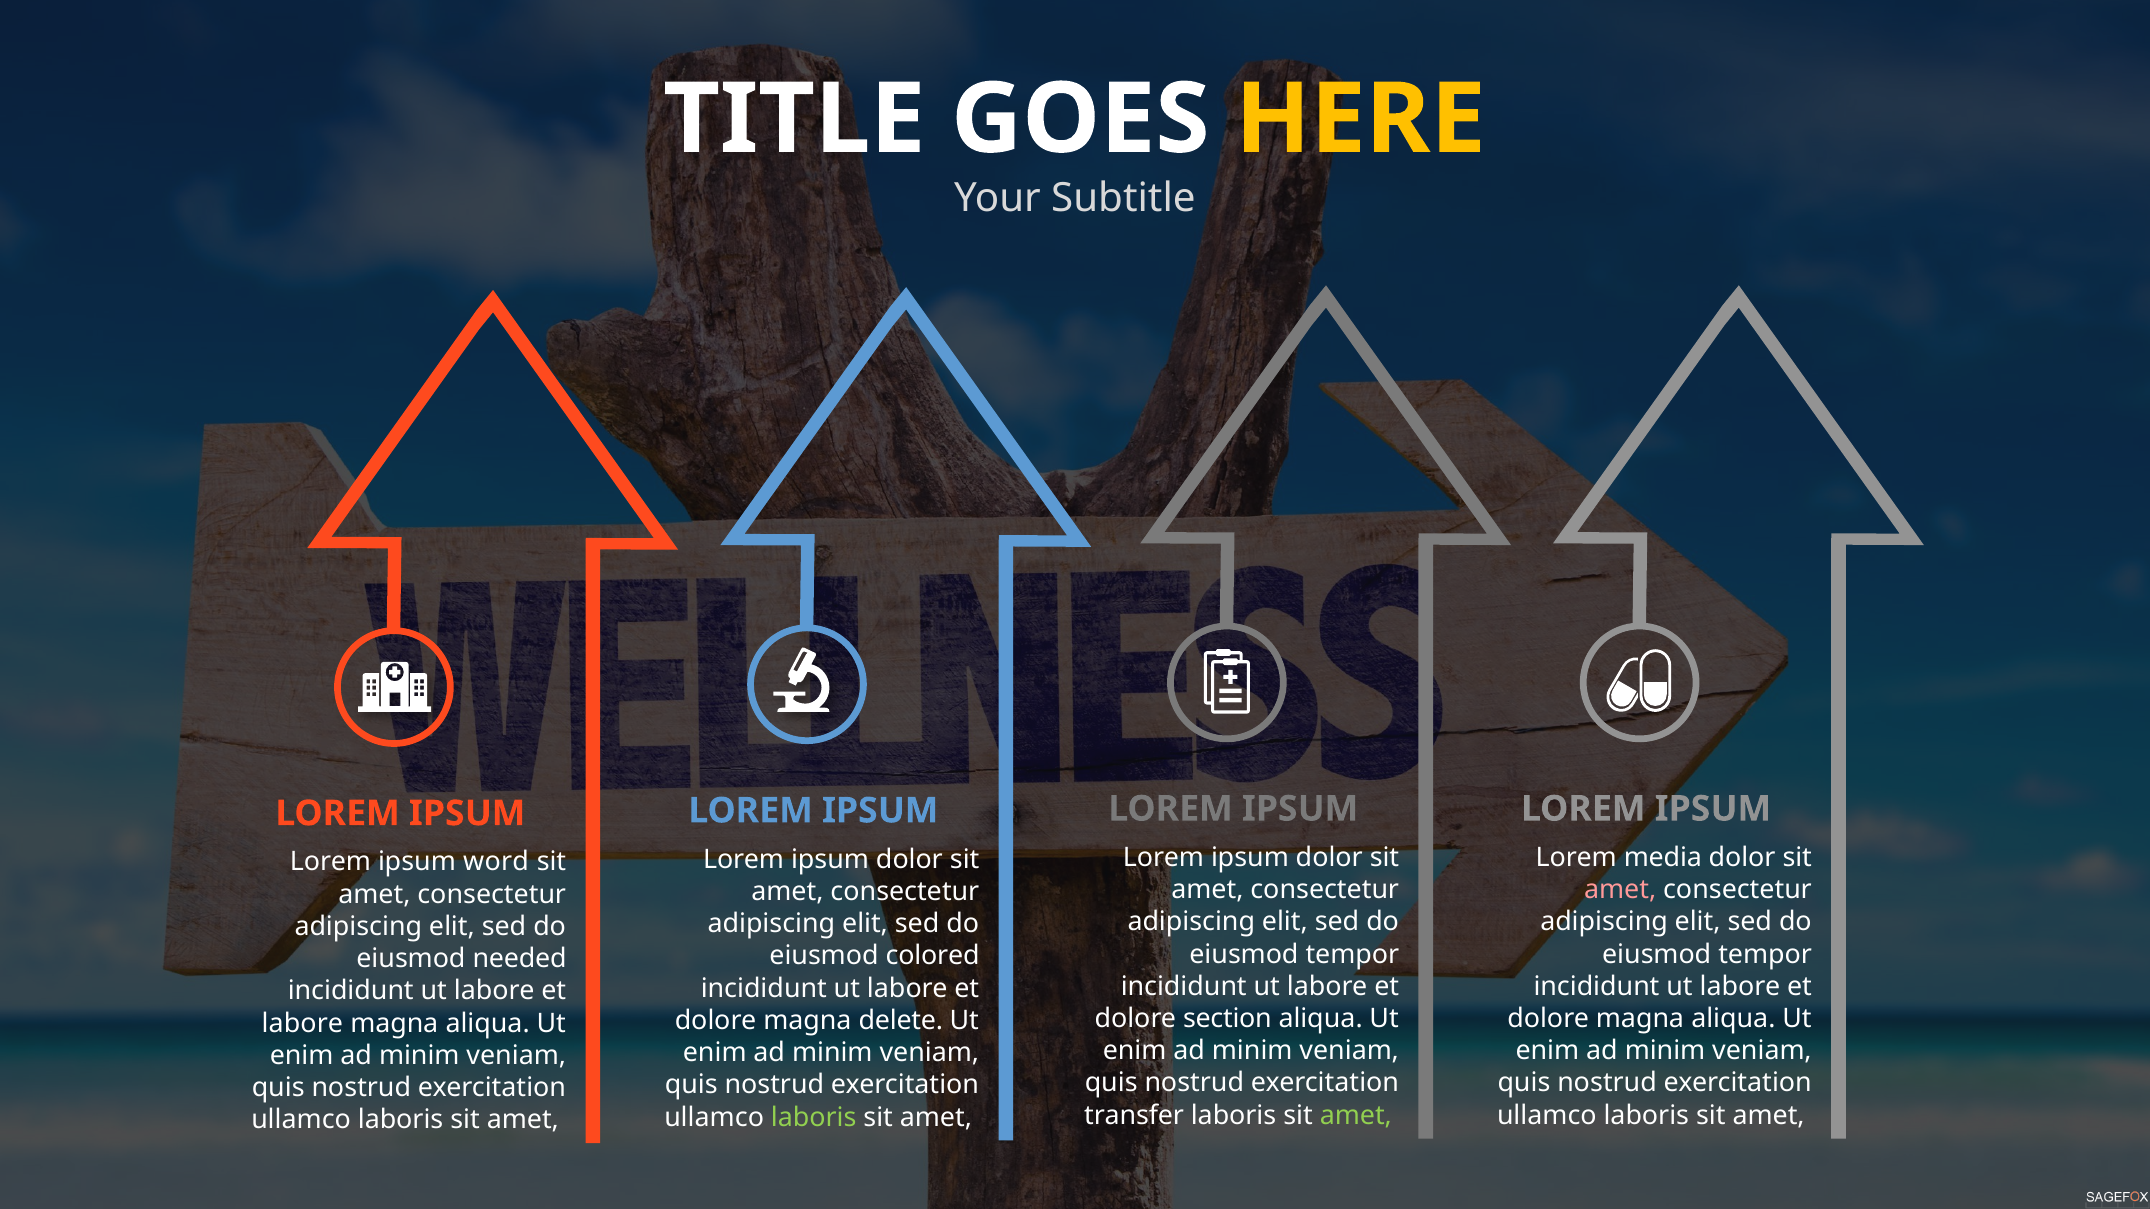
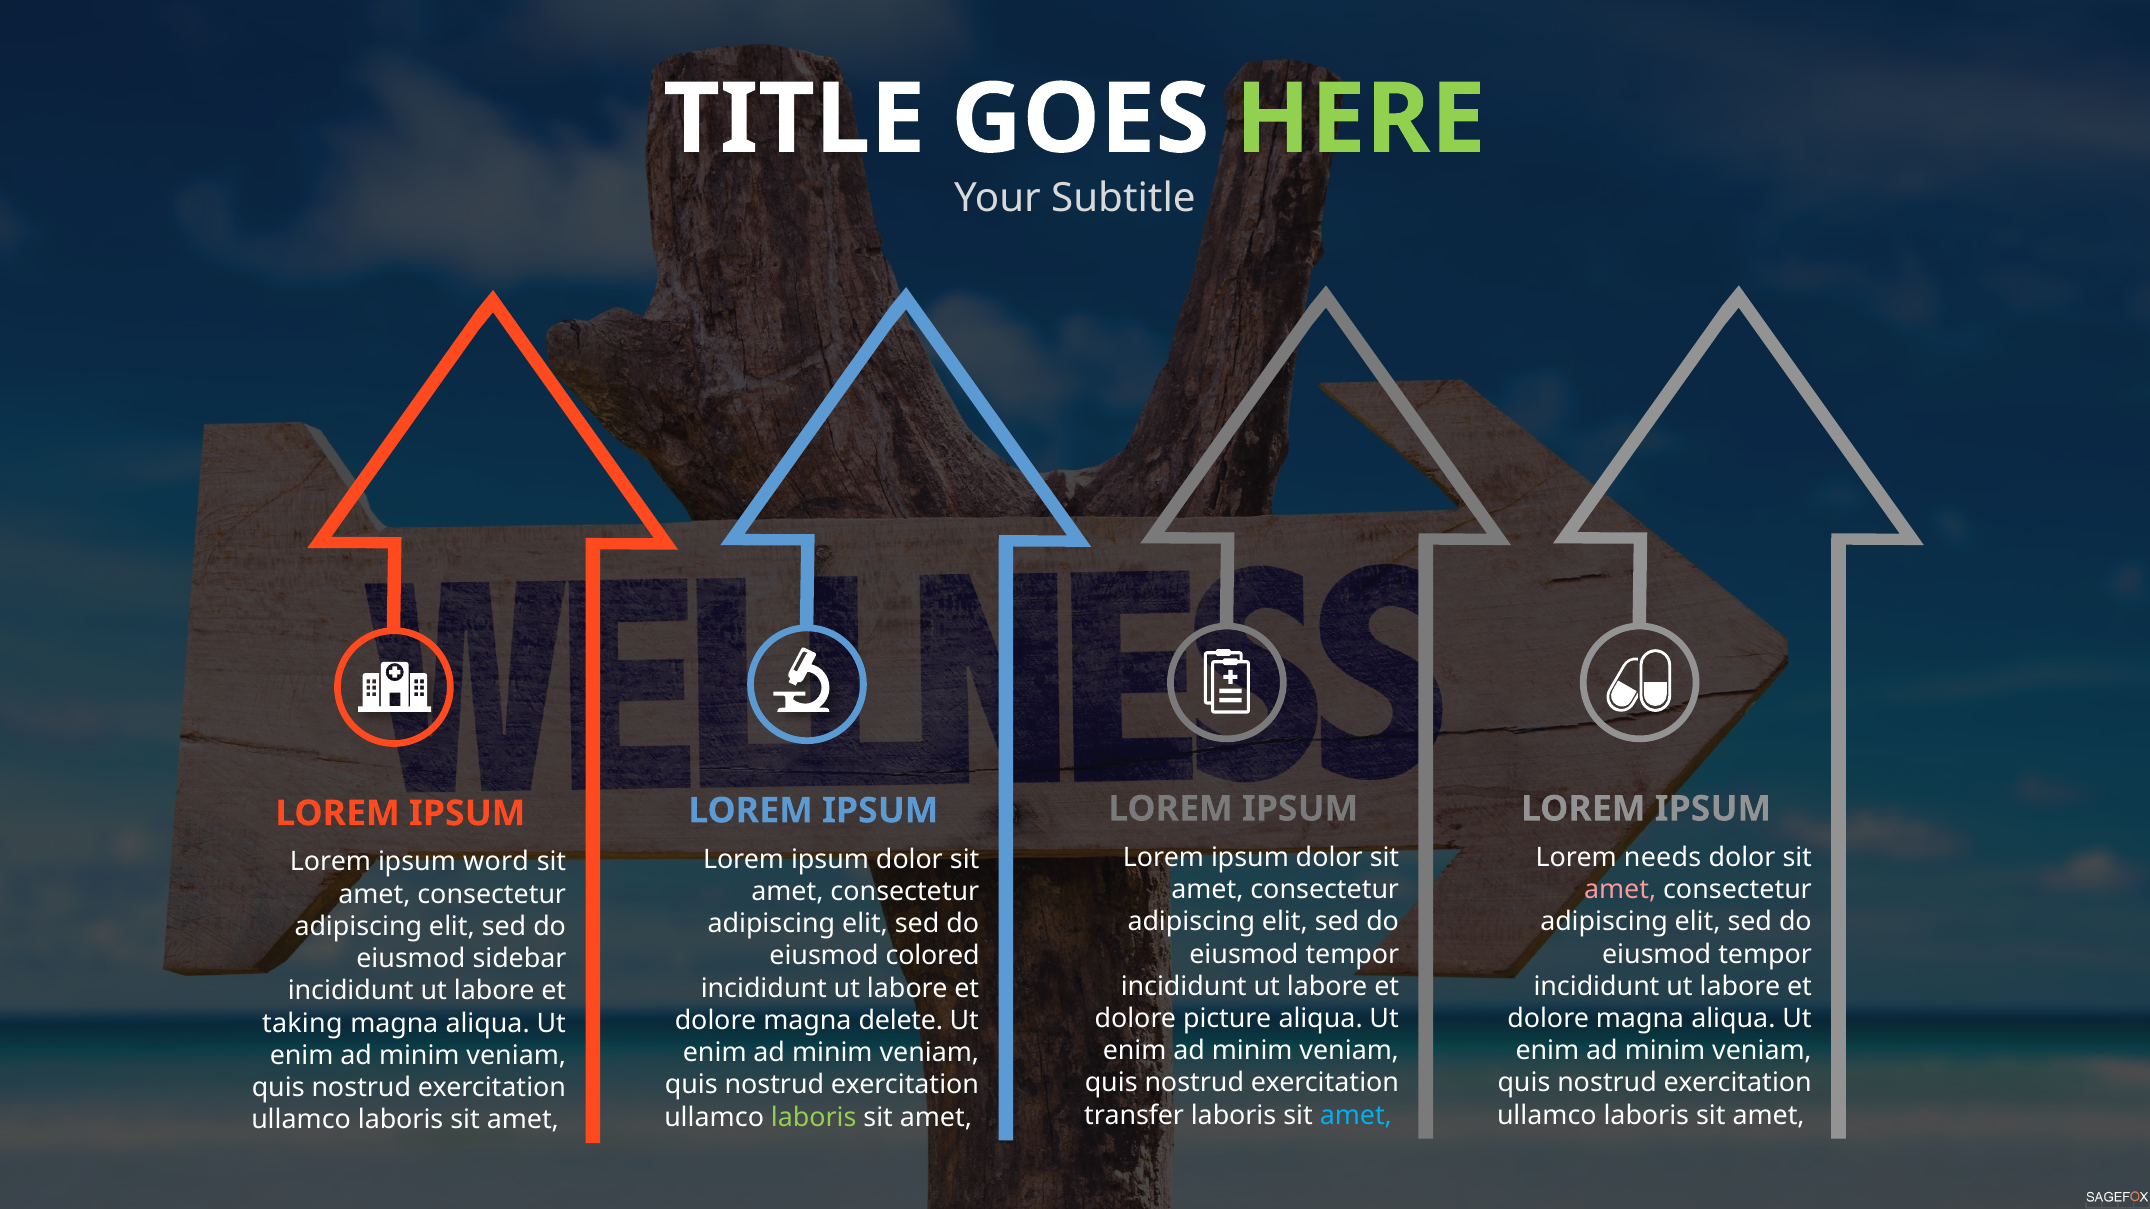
HERE colour: yellow -> light green (1360, 119)
media: media -> needs (1663, 858)
needed: needed -> sidebar (519, 959)
section: section -> picture (1227, 1019)
labore: labore -> taking (302, 1024)
amet colour: light green -> light blue (1356, 1116)
